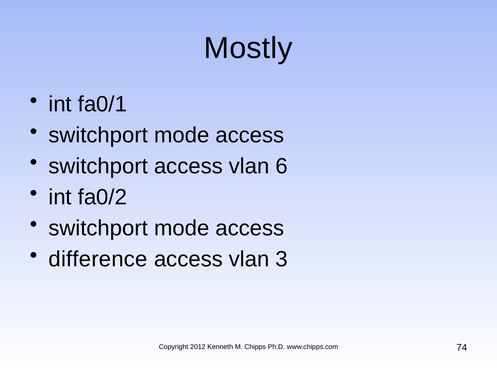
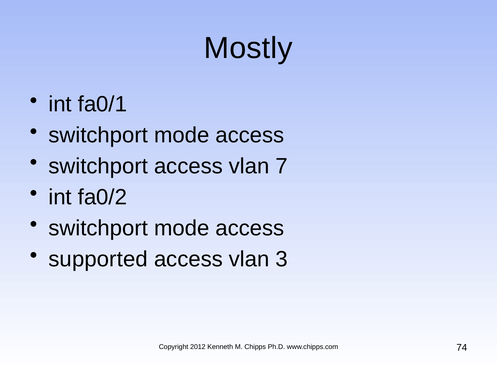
6: 6 -> 7 (282, 166)
difference: difference -> supported (98, 259)
